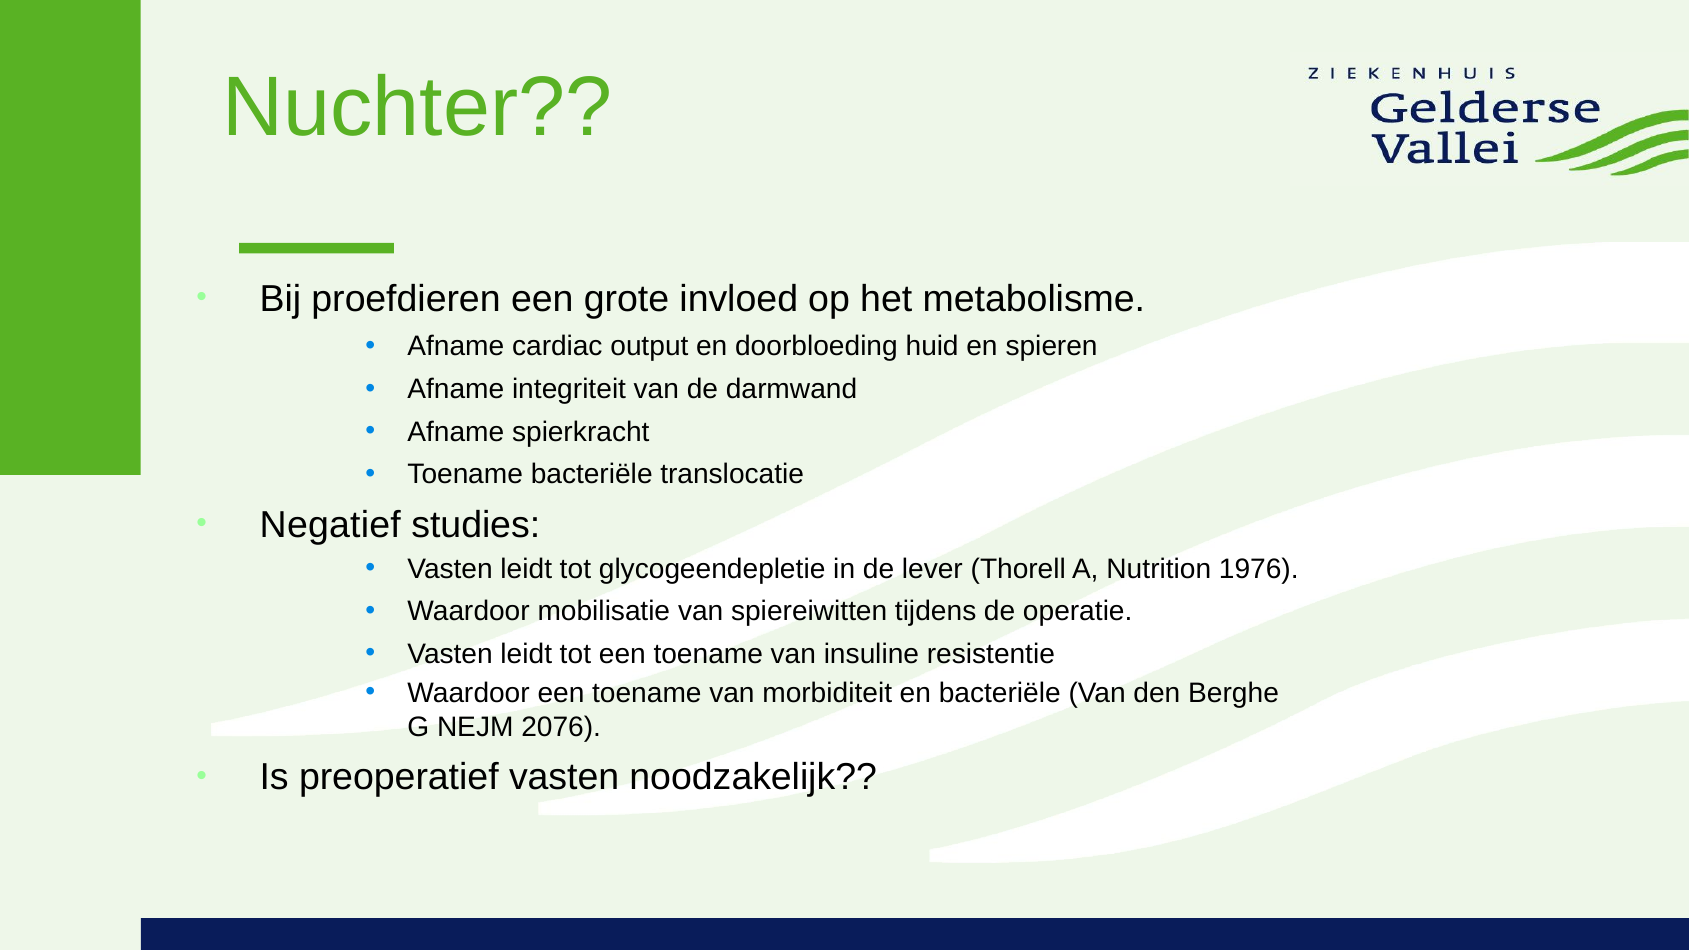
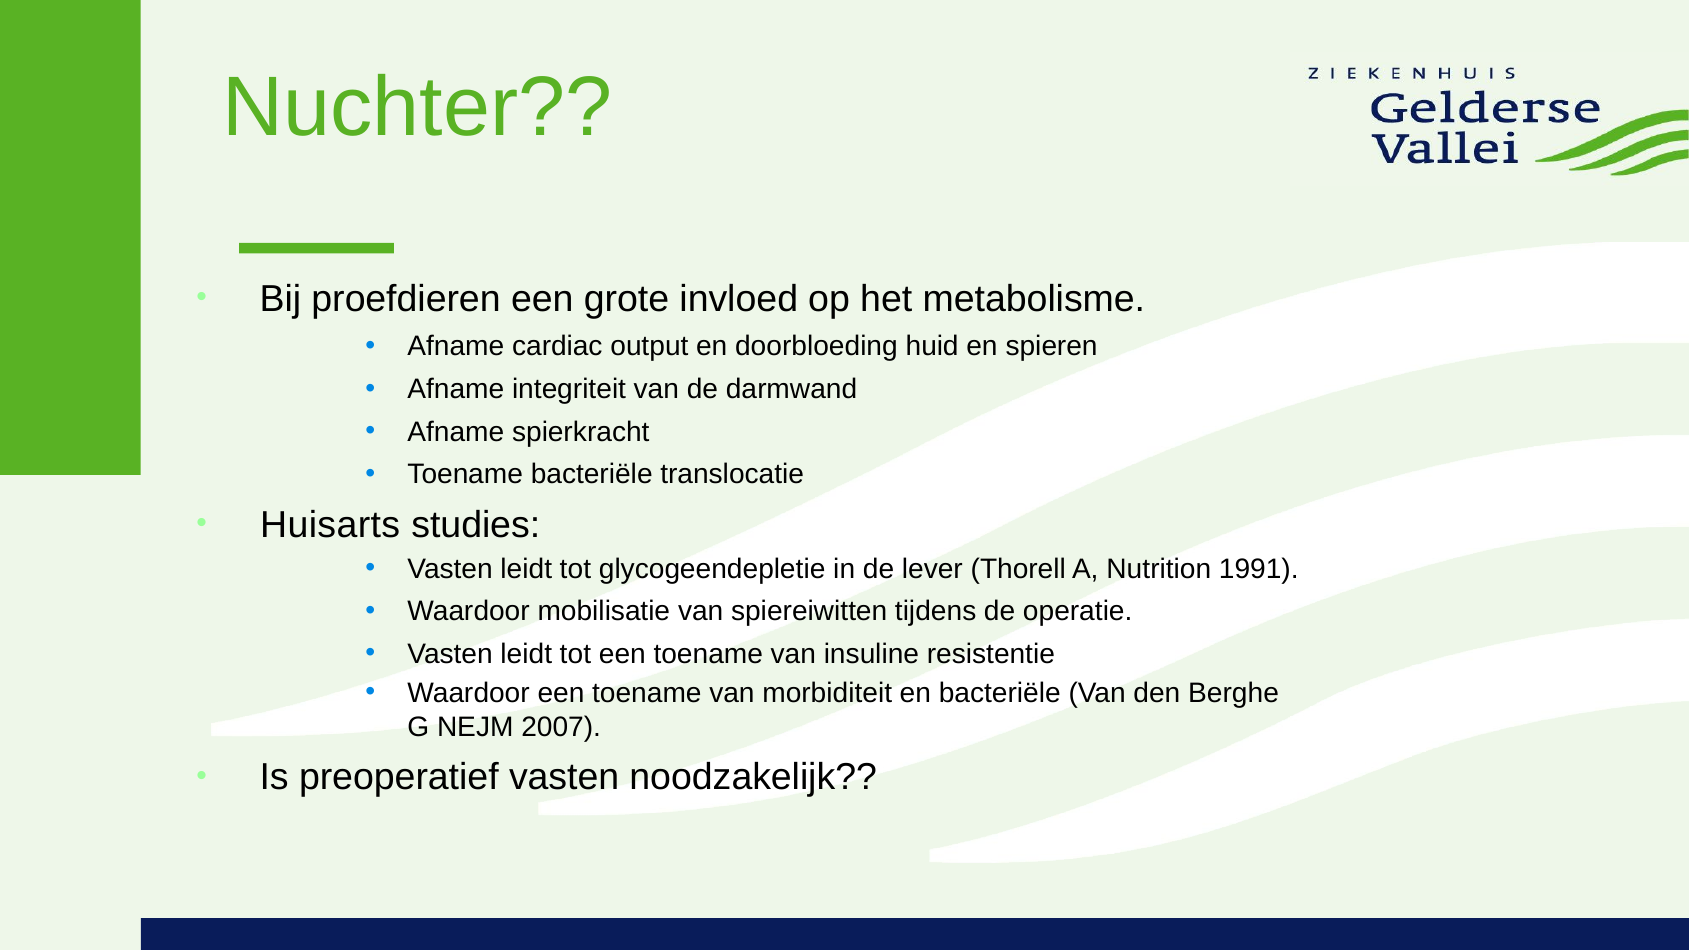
Negatief: Negatief -> Huisarts (330, 525)
1976: 1976 -> 1991 (1259, 569)
2076: 2076 -> 2007 (561, 727)
